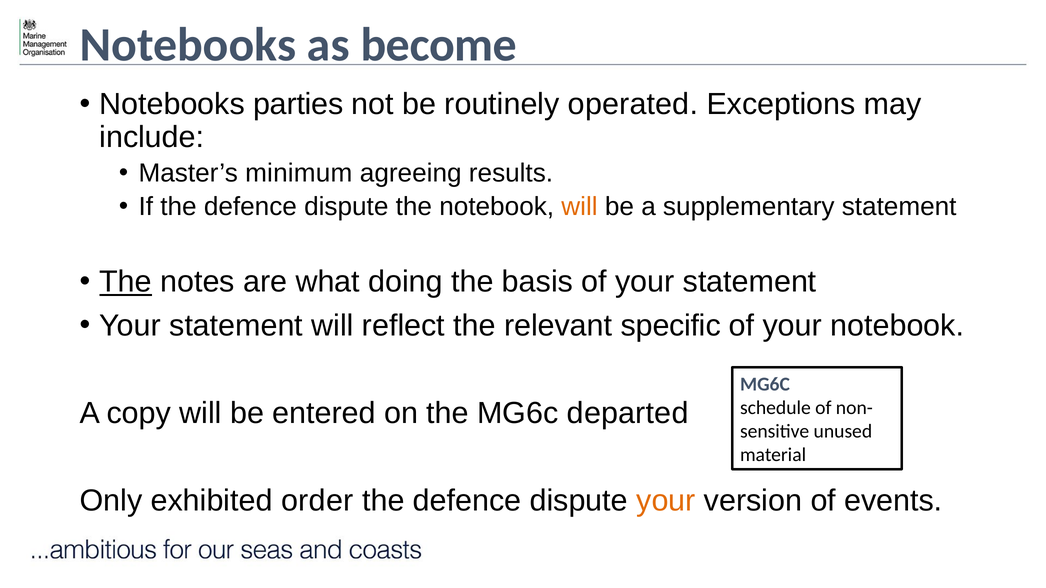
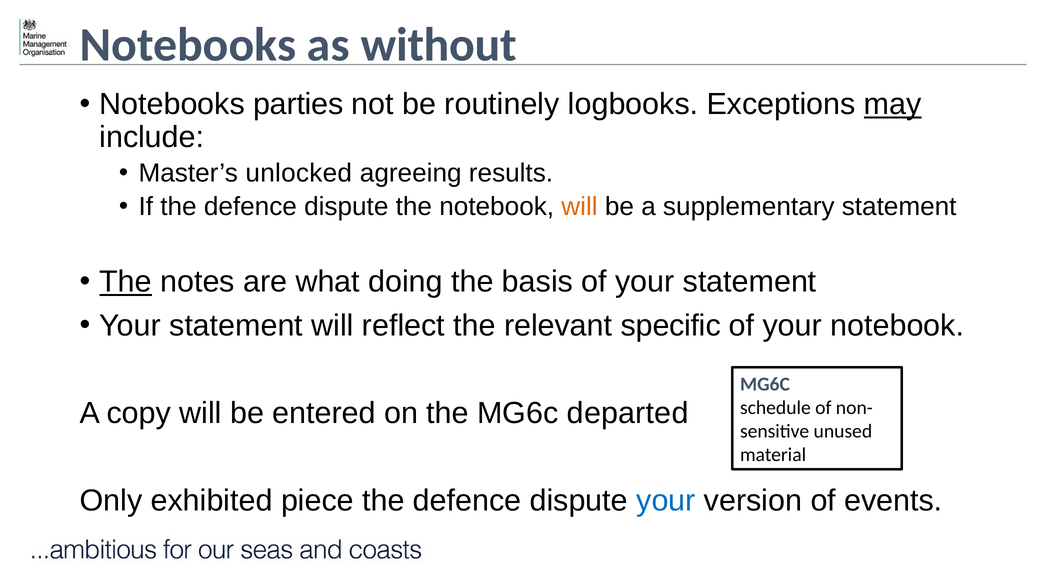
become: become -> without (439, 45)
operated: operated -> logbooks (633, 104)
may underline: none -> present (893, 104)
minimum: minimum -> unlocked (299, 173)
order: order -> piece (317, 501)
your colour: orange -> blue (666, 501)
